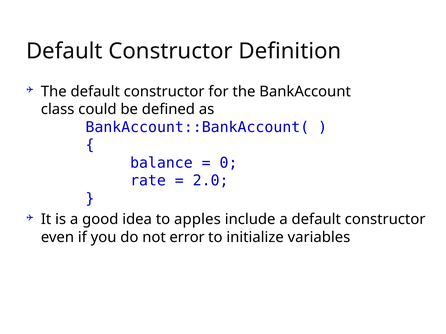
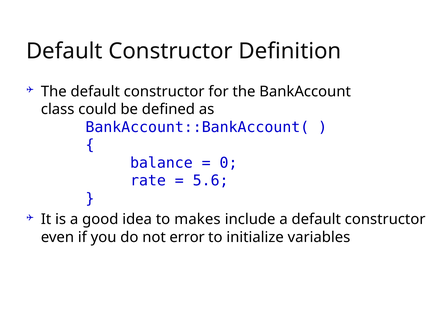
2.0: 2.0 -> 5.6 (211, 181)
apples: apples -> makes (197, 220)
